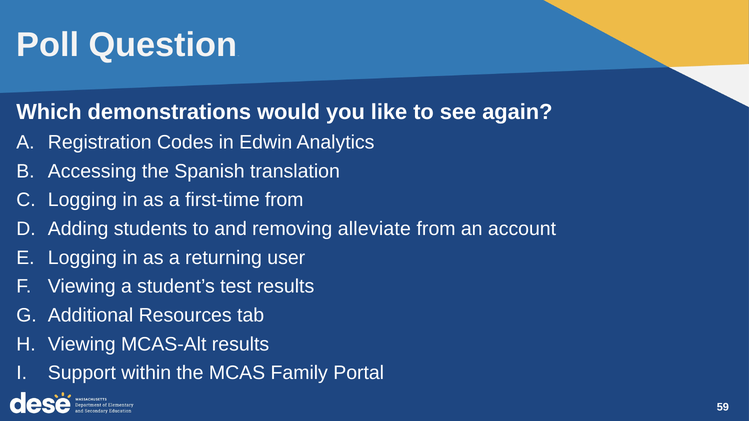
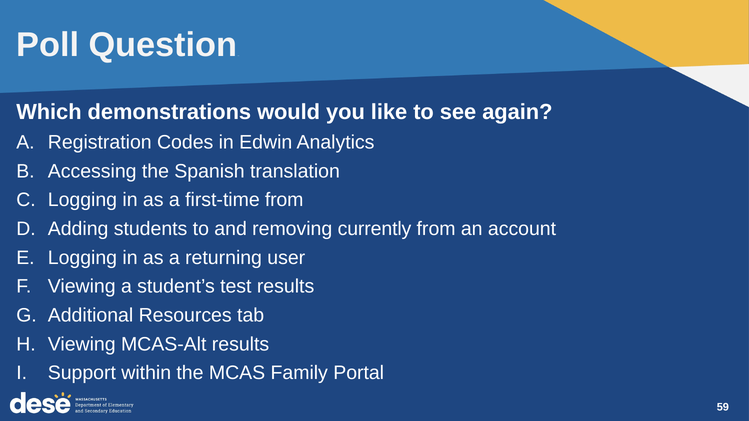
alleviate: alleviate -> currently (375, 229)
